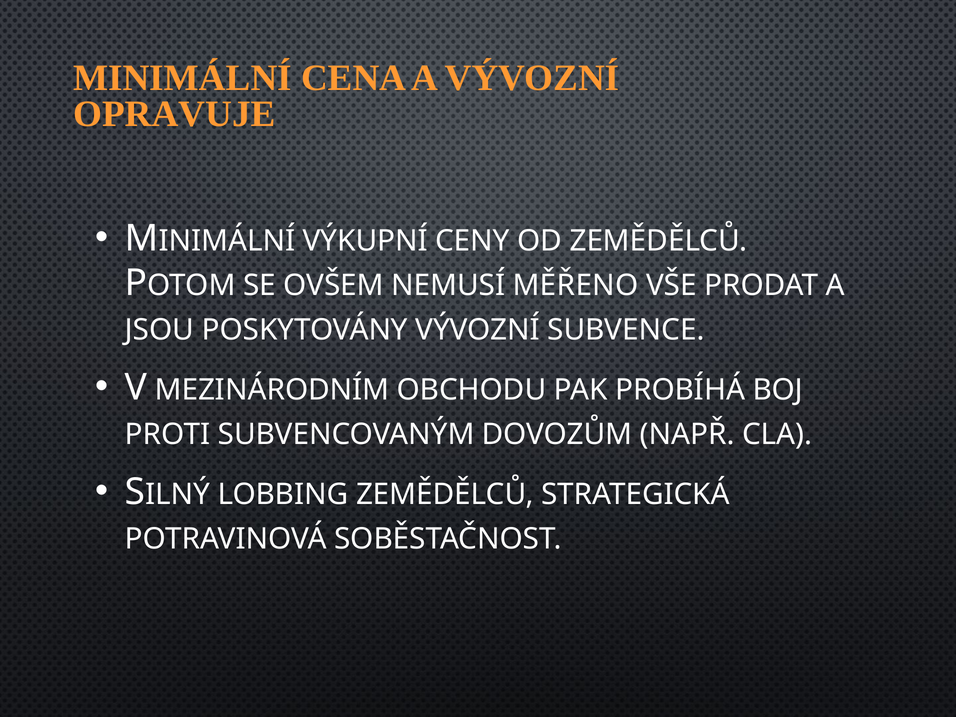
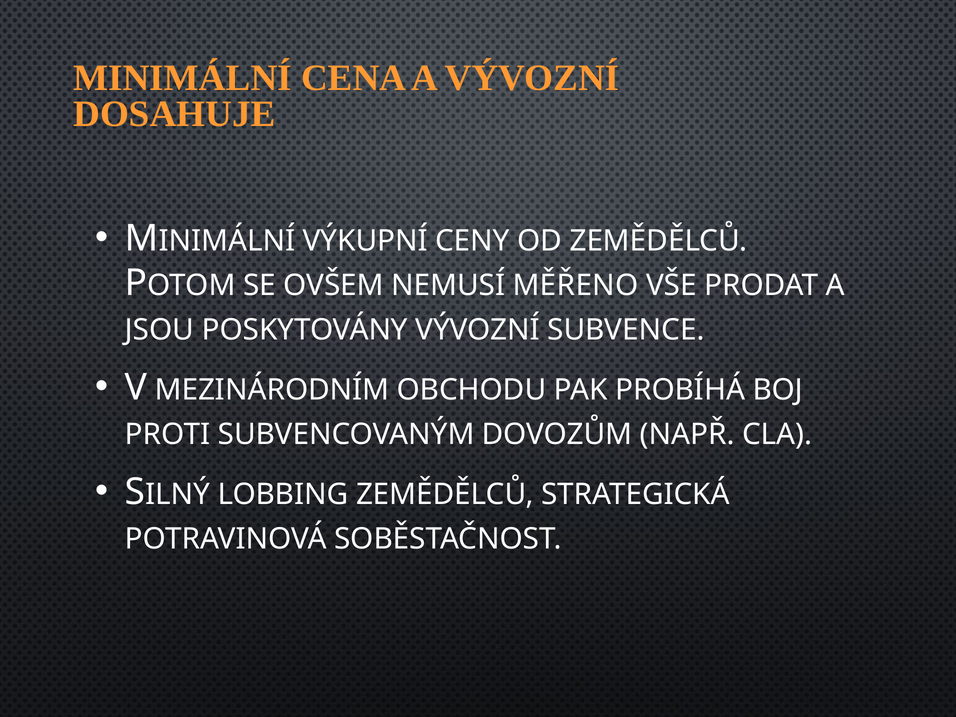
OPRAVUJE: OPRAVUJE -> DOSAHUJE (174, 114)
